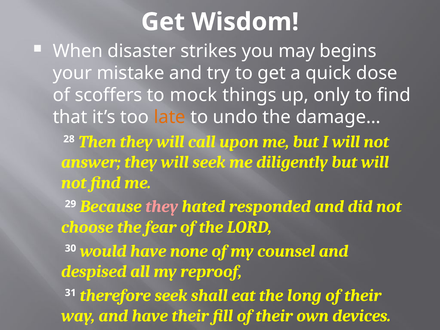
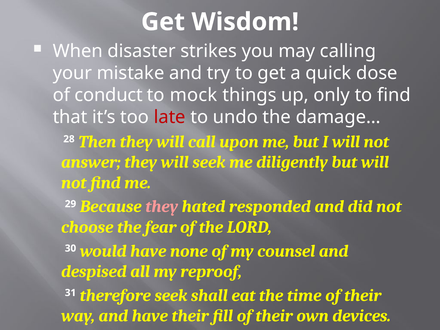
begins: begins -> calling (348, 51)
scoffers: scoffers -> conduct (109, 95)
late colour: orange -> red (170, 117)
long: long -> time (304, 295)
